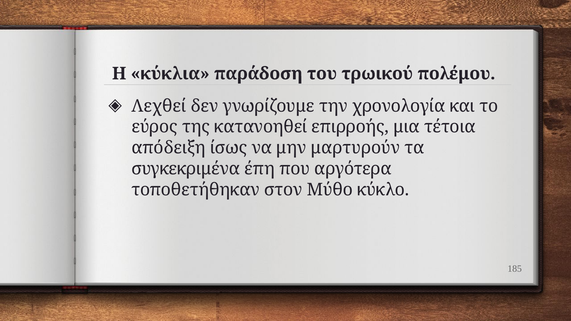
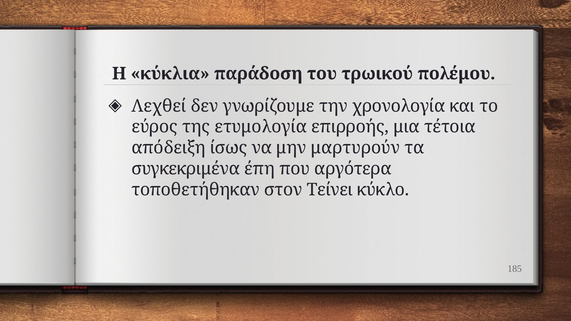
κατανοηθεί: κατανοηθεί -> ετυμολογία (261, 127)
Μύθο: Μύθο -> Τείνει (330, 190)
